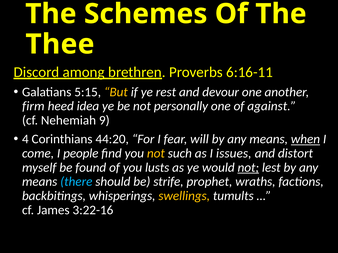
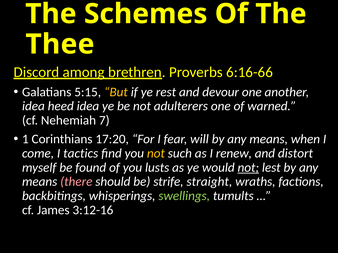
6:16-11: 6:16-11 -> 6:16-66 (250, 72)
firm: firm -> idea (33, 106)
personally: personally -> adulterers (181, 106)
against: against -> warned (272, 106)
9: 9 -> 7 (104, 121)
4: 4 -> 1 (25, 139)
44:20: 44:20 -> 17:20 (112, 139)
when underline: present -> none (305, 139)
people: people -> tactics (81, 154)
issues: issues -> renew (234, 154)
there colour: light blue -> pink (76, 182)
prophet: prophet -> straight (209, 182)
swellings colour: yellow -> light green (184, 196)
3:22-16: 3:22-16 -> 3:12-16 (93, 210)
